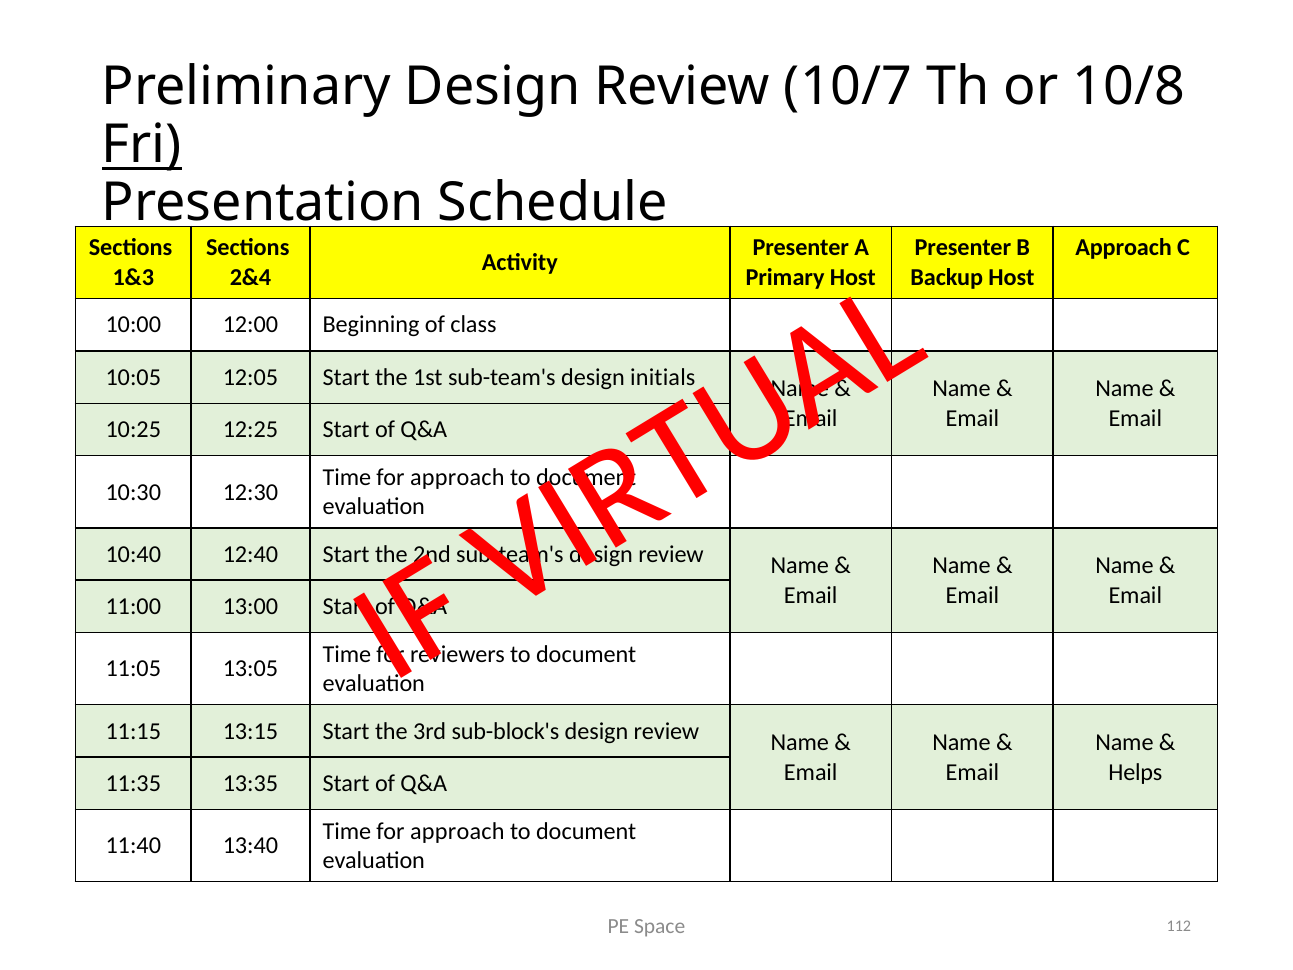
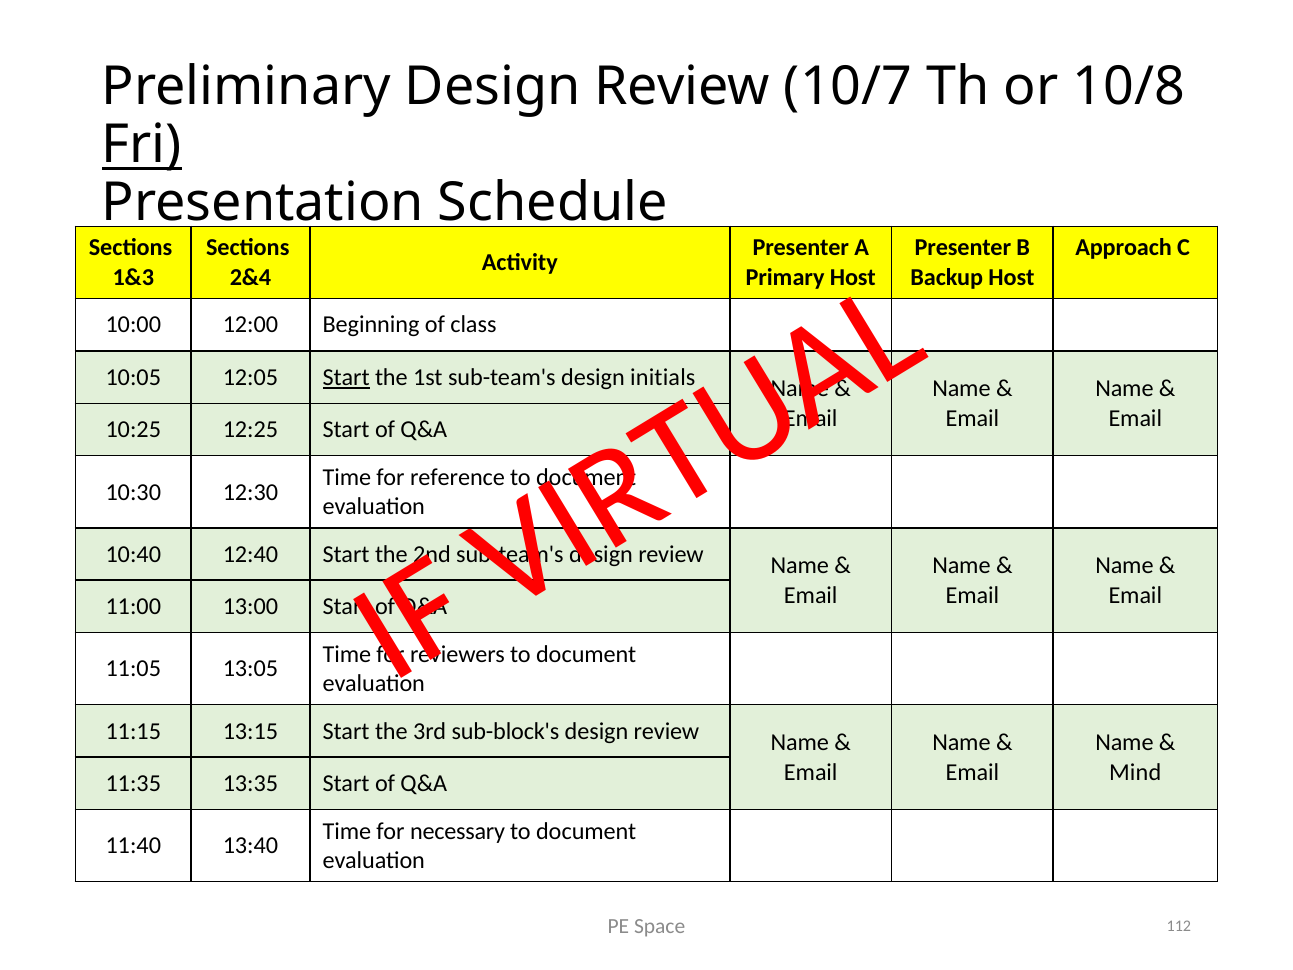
Start underline: none -> present (346, 377)
approach: approach -> reference (457, 477)
Helps: Helps -> Mind (1135, 772)
approach: approach -> necessary (458, 831)
